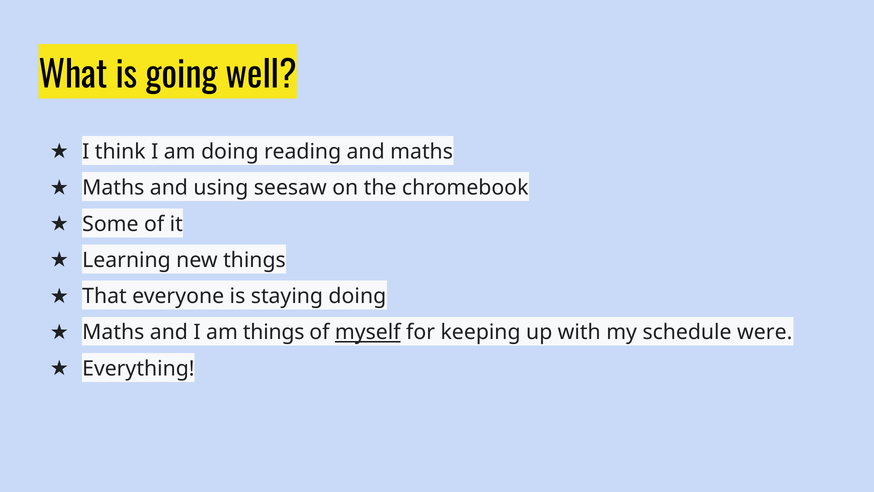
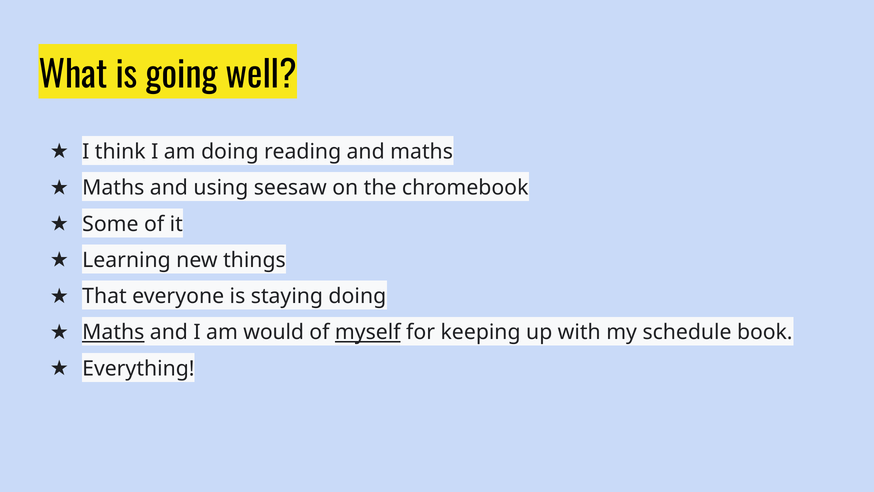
Maths underline: none -> present (113, 332)
am things: things -> would (274, 332)
were: were -> book (765, 332)
